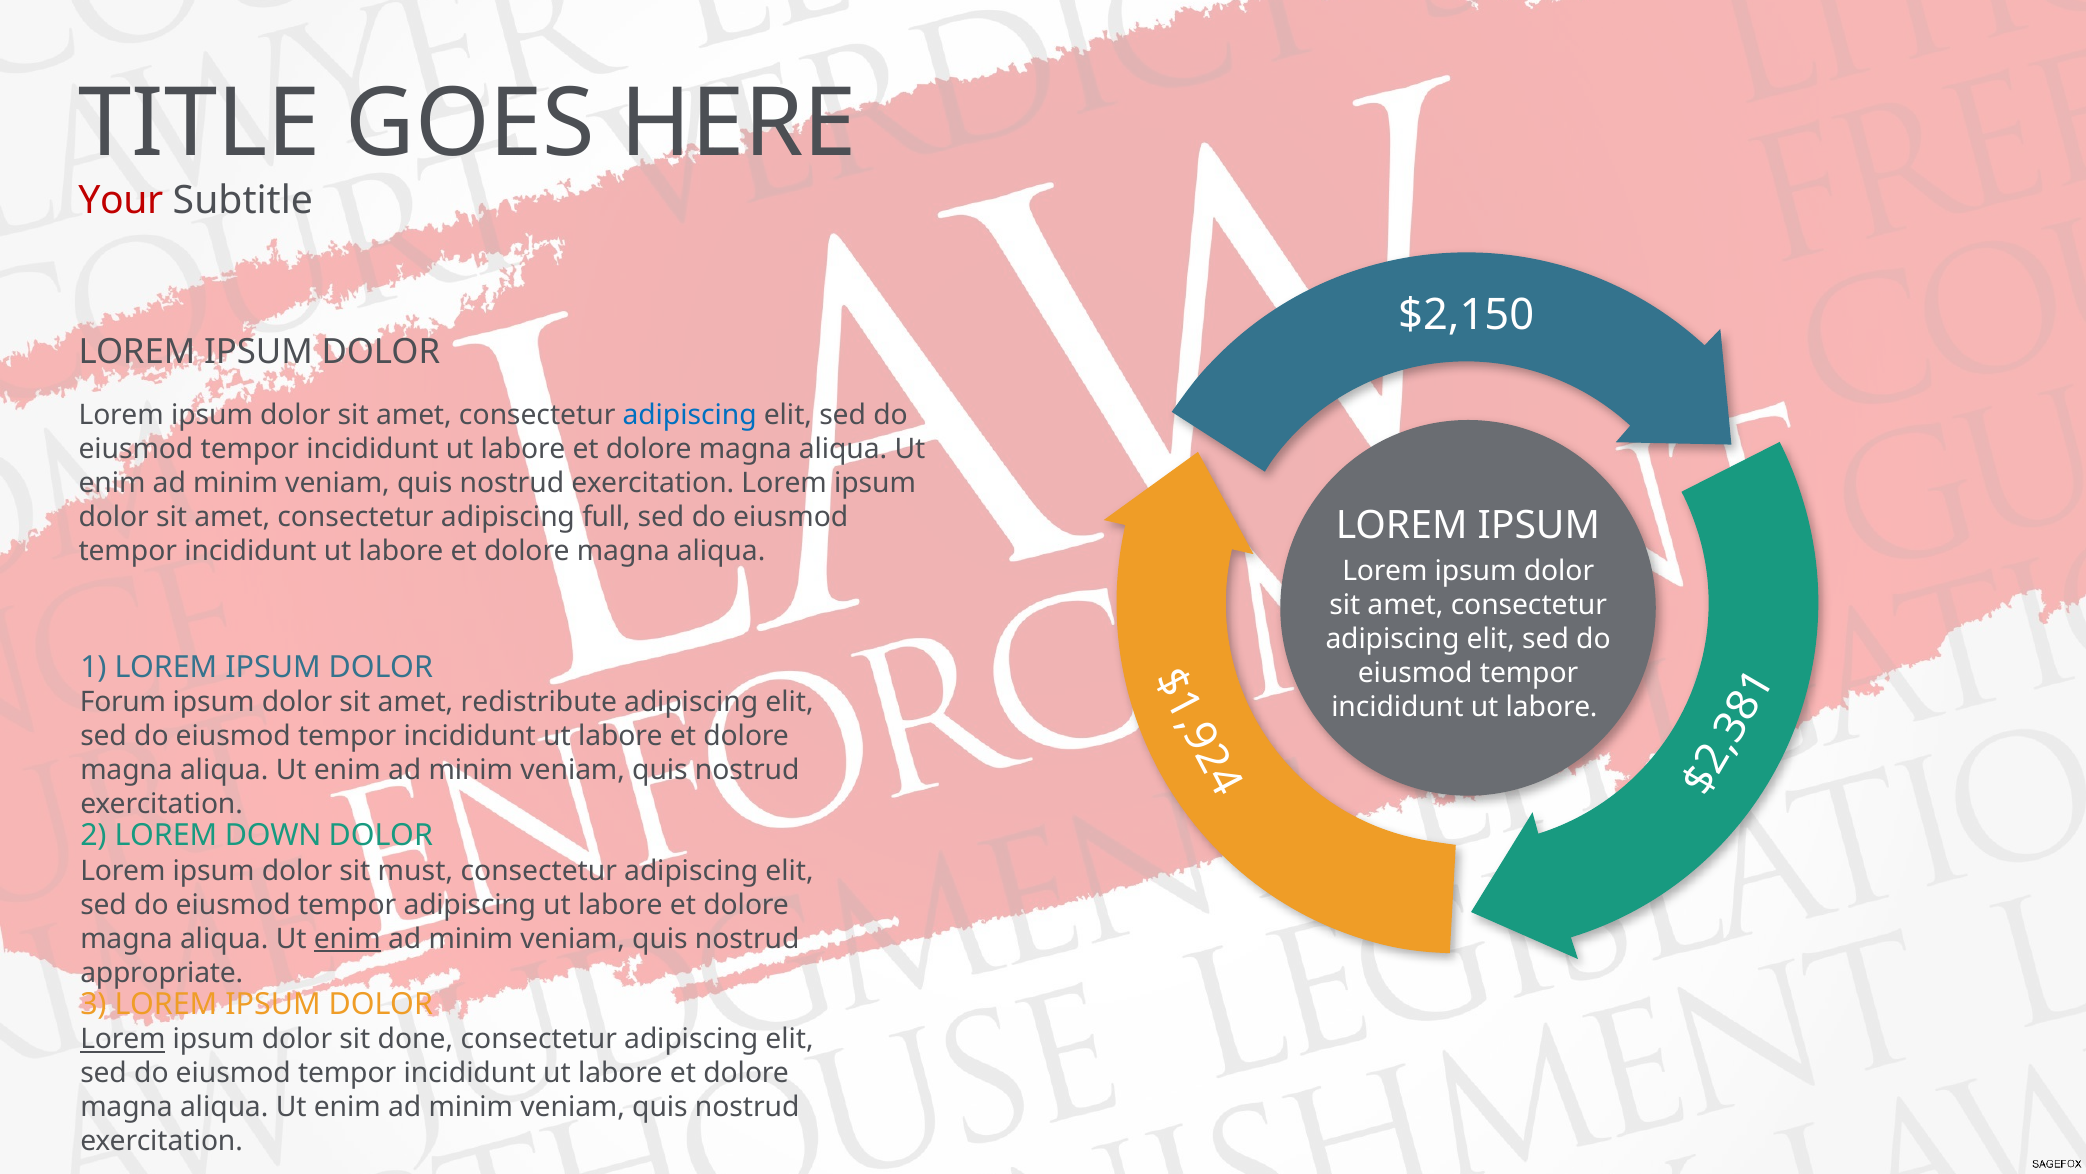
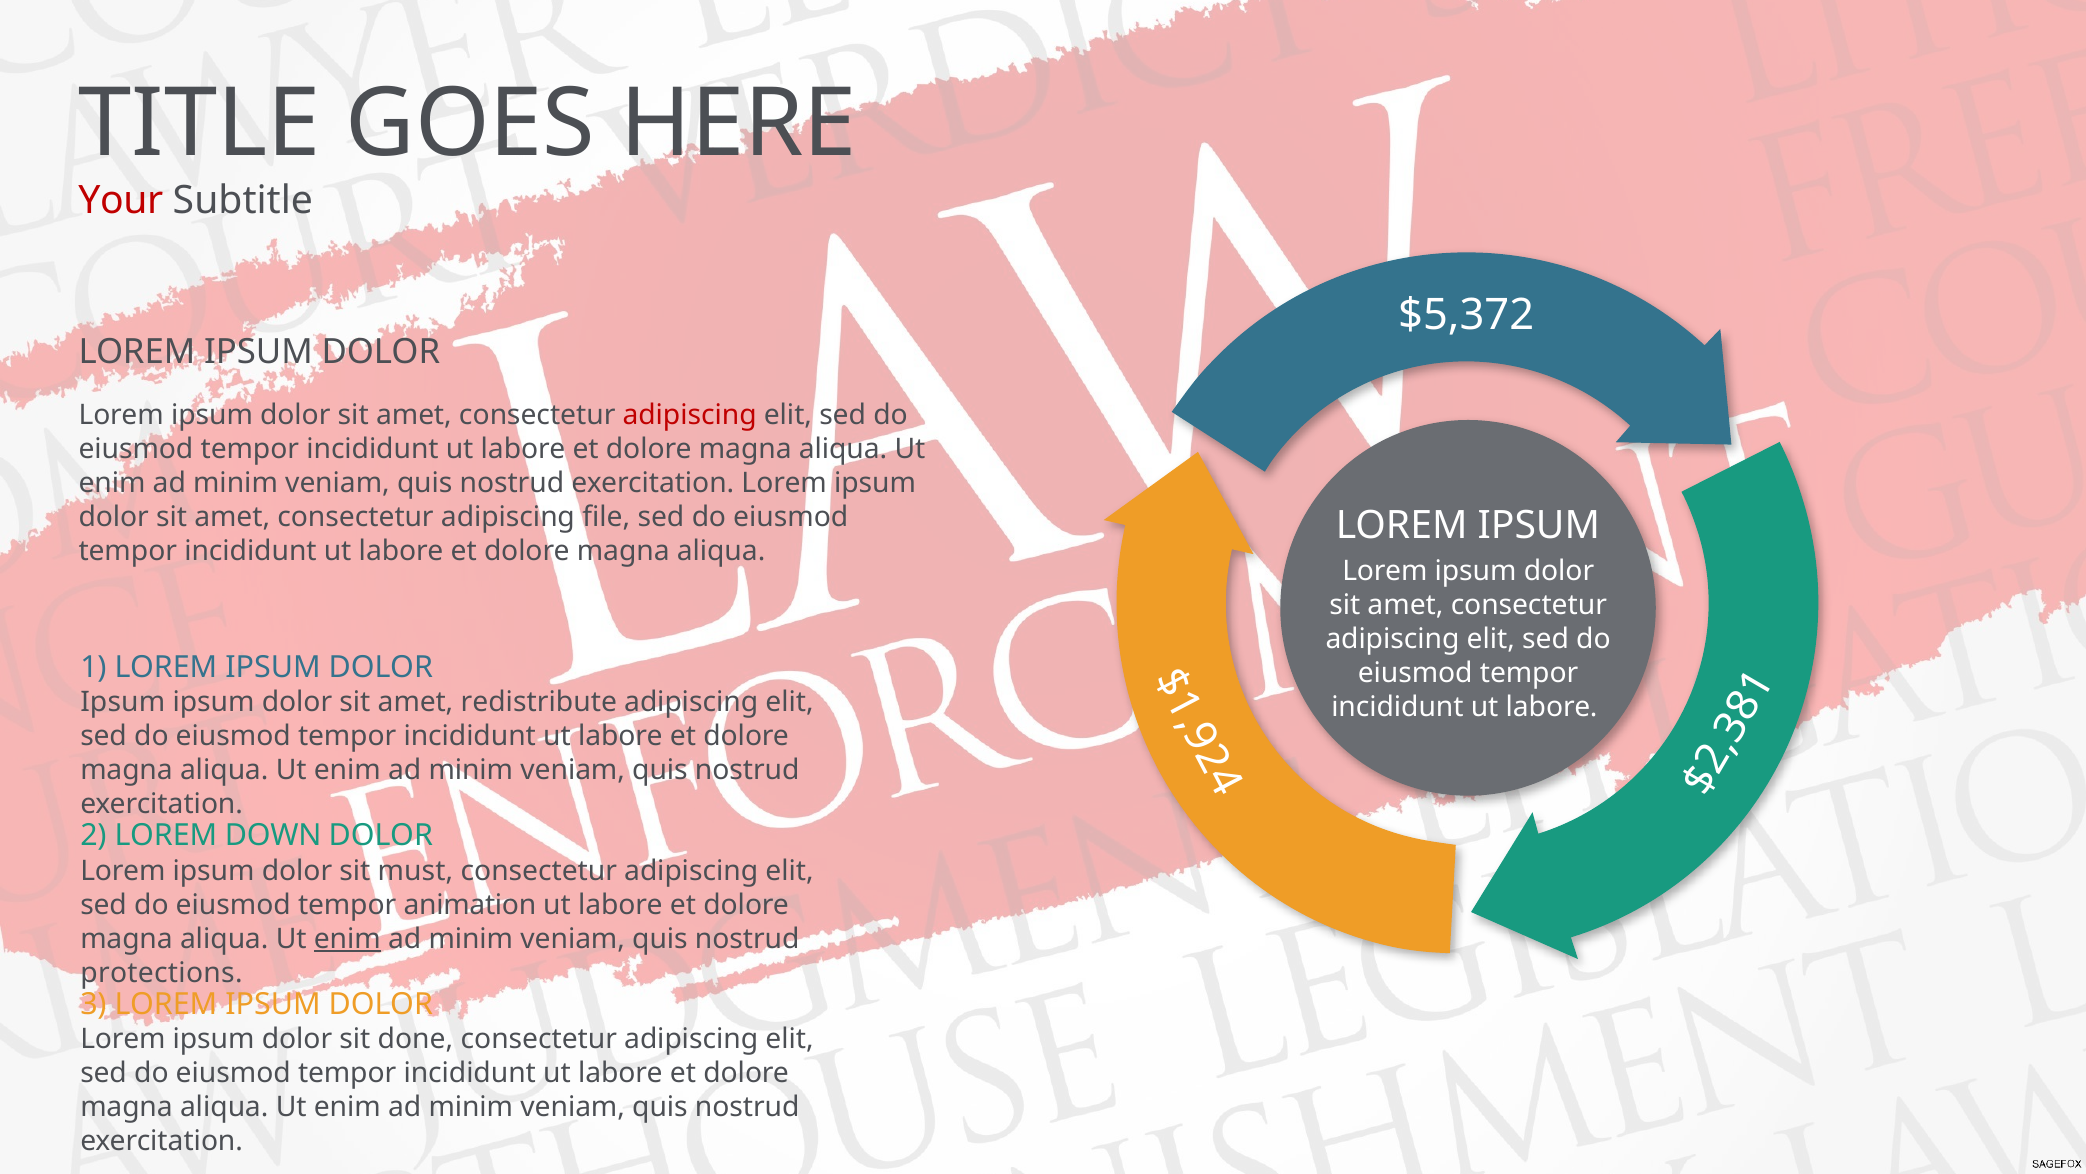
$2,150: $2,150 -> $5,372 (1466, 315)
adipiscing colour: blue -> red (690, 415)
full: full -> file (606, 517)
Forum: Forum -> Ipsum (123, 702)
tempor adipiscing: adipiscing -> animation (470, 904)
appropriate: appropriate -> protections (161, 972)
Lorem underline: present -> none (123, 1039)
